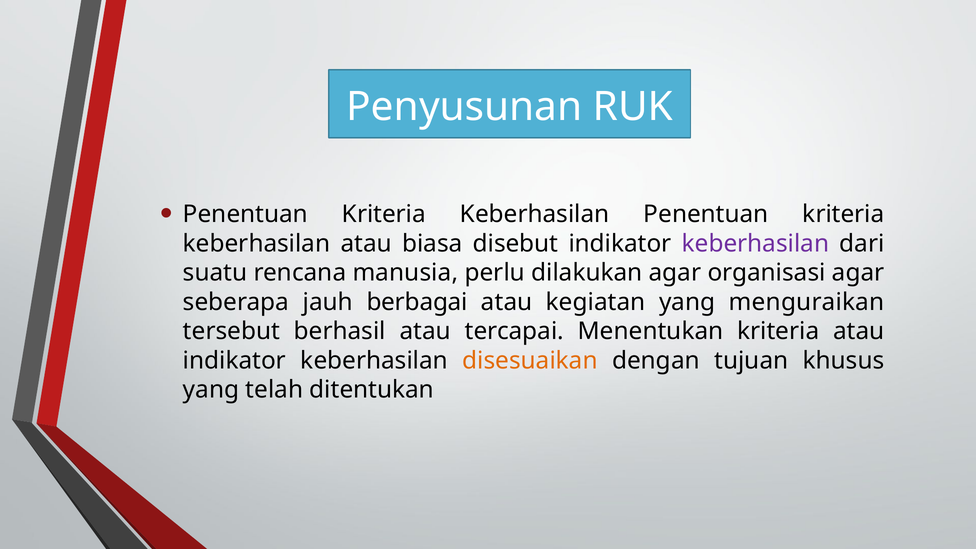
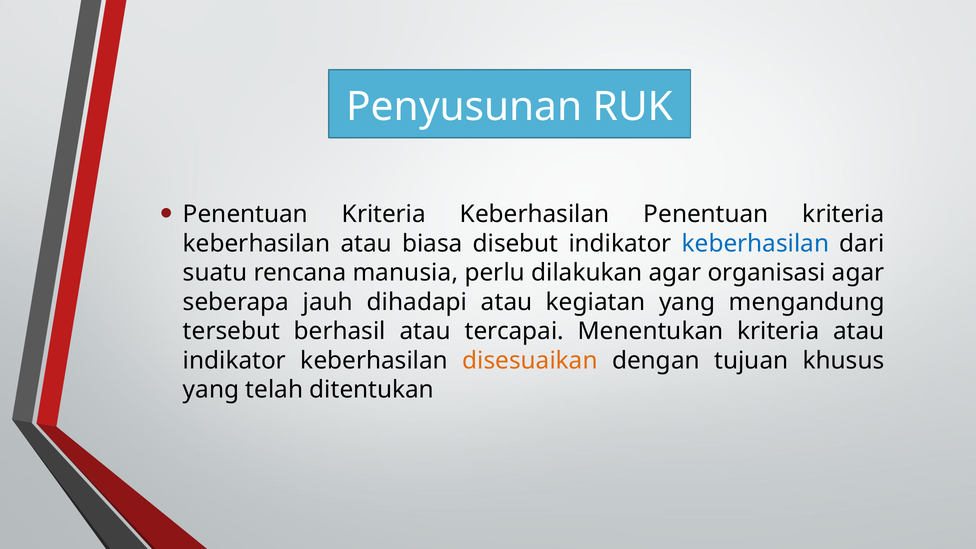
keberhasilan colour: purple -> blue (755, 243)
berbagai: berbagai -> dihadapi (417, 302)
menguraikan: menguraikan -> mengandung (807, 302)
